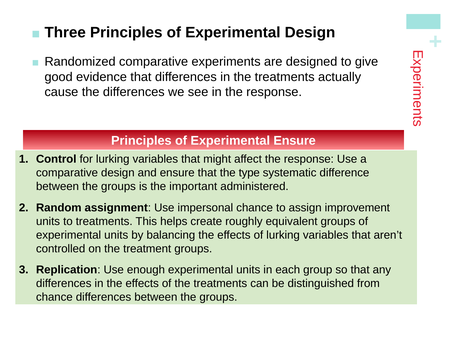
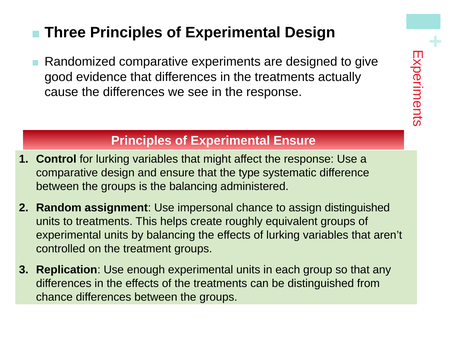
the important: important -> balancing (193, 187)
assign improvement: improvement -> distinguished (357, 208)
